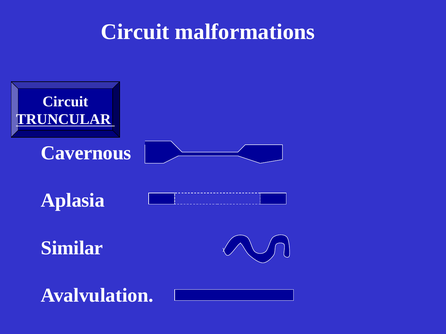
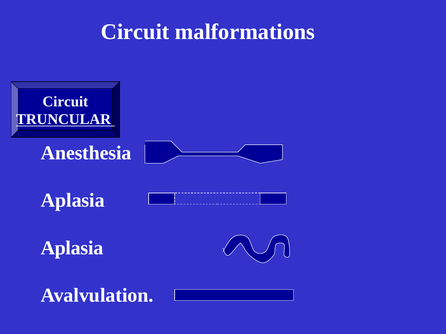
Cavernous: Cavernous -> Anesthesia (86, 153)
Similar: Similar -> Aplasia (72, 248)
